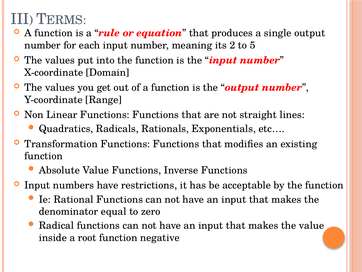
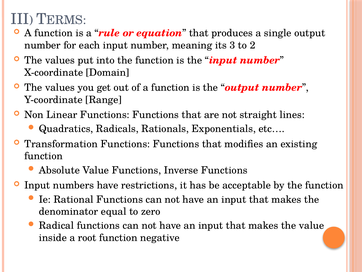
2: 2 -> 3 (232, 45)
5: 5 -> 2 (253, 45)
